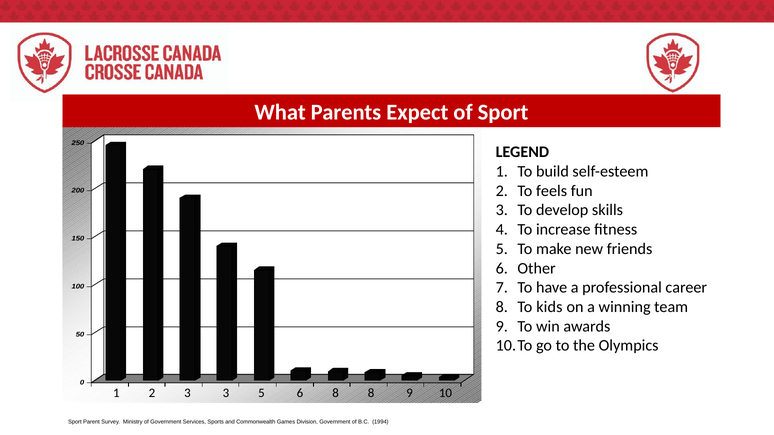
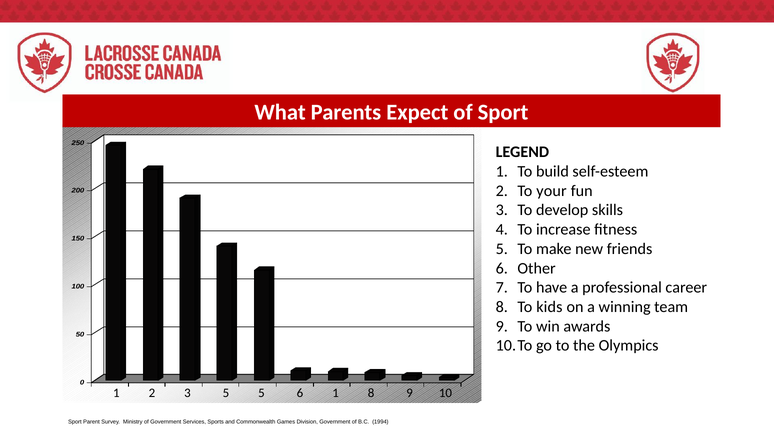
feels: feels -> your (552, 191)
3 3: 3 -> 5 (226, 393)
6 8: 8 -> 1 (336, 393)
